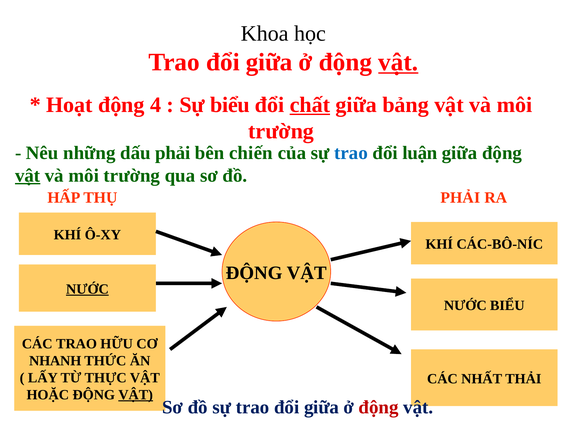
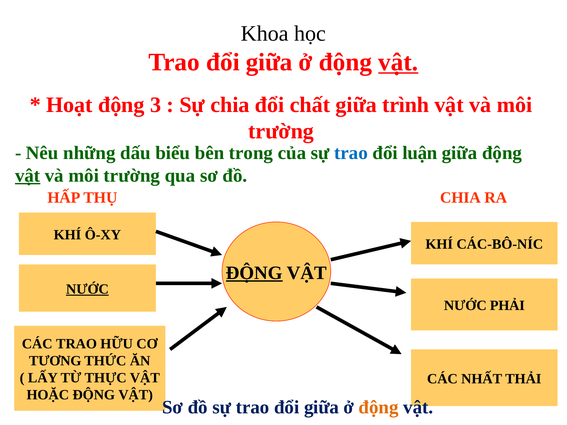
4: 4 -> 3 (156, 105)
Sự biểu: biểu -> chia (230, 105)
chất underline: present -> none (310, 105)
bảng: bảng -> trình (406, 105)
dấu phải: phải -> biểu (173, 153)
chiến: chiến -> trong (251, 153)
PHẢI: PHẢI -> CHIA (460, 198)
ĐỘNG underline: none -> present (254, 273)
NƯỚC BIỂU: BIỂU -> PHẢI (507, 306)
NHANH: NHANH -> TƯƠNG (55, 361)
VẬT underline: present -> none (136, 395)
động colour: red -> orange (379, 408)
